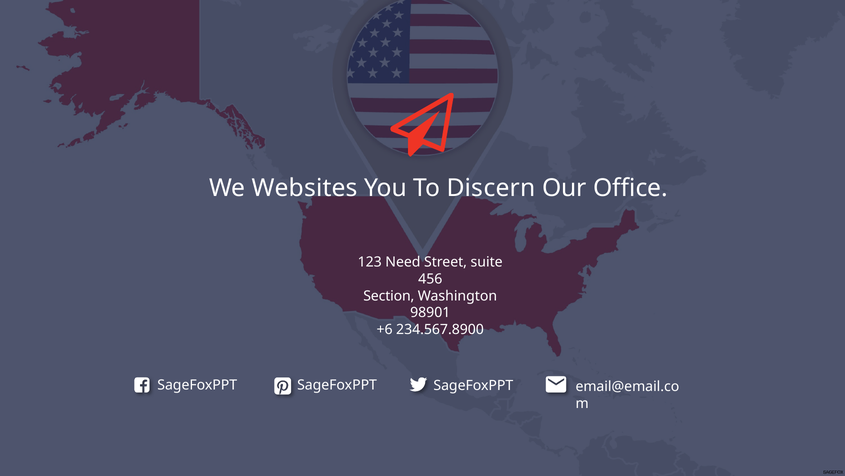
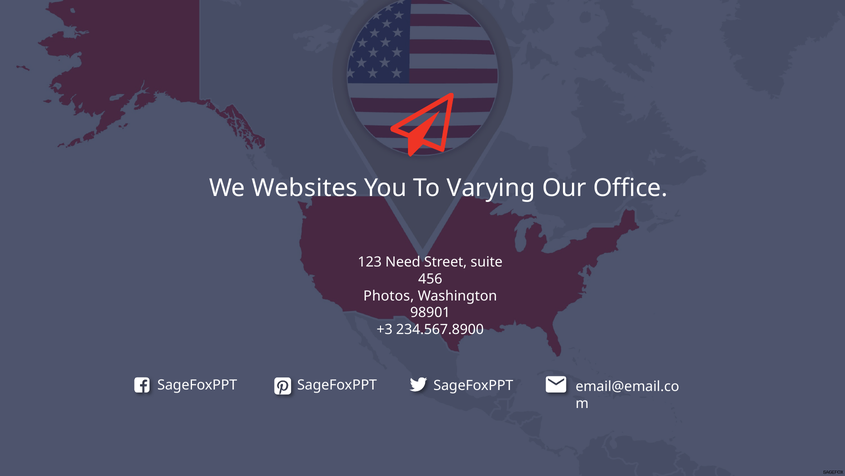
Discern: Discern -> Varying (491, 188)
Section: Section -> Photos (389, 295)
+6: +6 -> +3 (385, 329)
